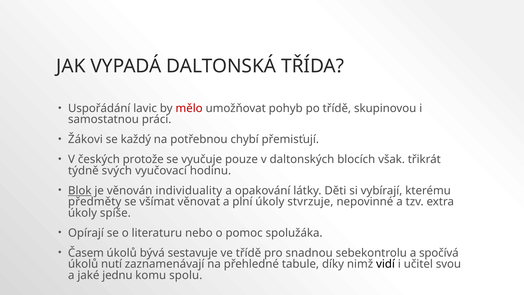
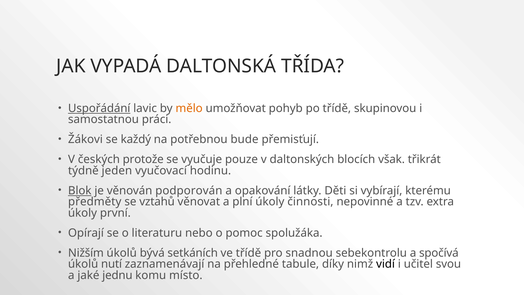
Uspořádání underline: none -> present (99, 108)
mělo colour: red -> orange (189, 108)
chybí: chybí -> bude (244, 139)
svých: svých -> jeden (117, 171)
individuality: individuality -> podporován (189, 191)
všímat: všímat -> vztahů (157, 202)
stvrzuje: stvrzuje -> činnosti (310, 202)
spíše: spíše -> první (115, 213)
Časem: Časem -> Nižším (86, 253)
sestavuje: sestavuje -> setkáních (193, 253)
spolu: spolu -> místo (186, 275)
